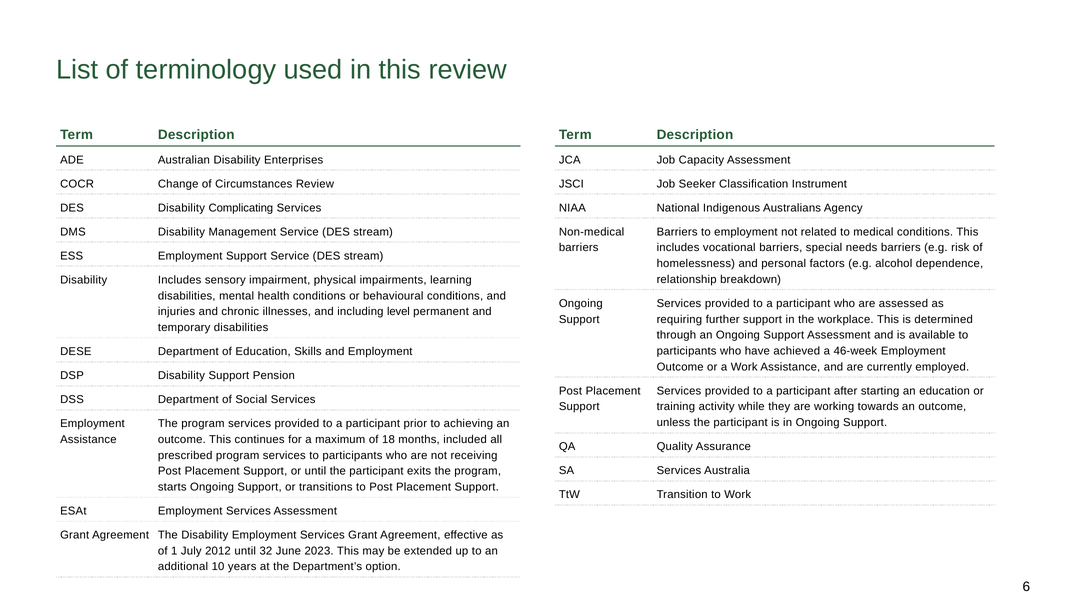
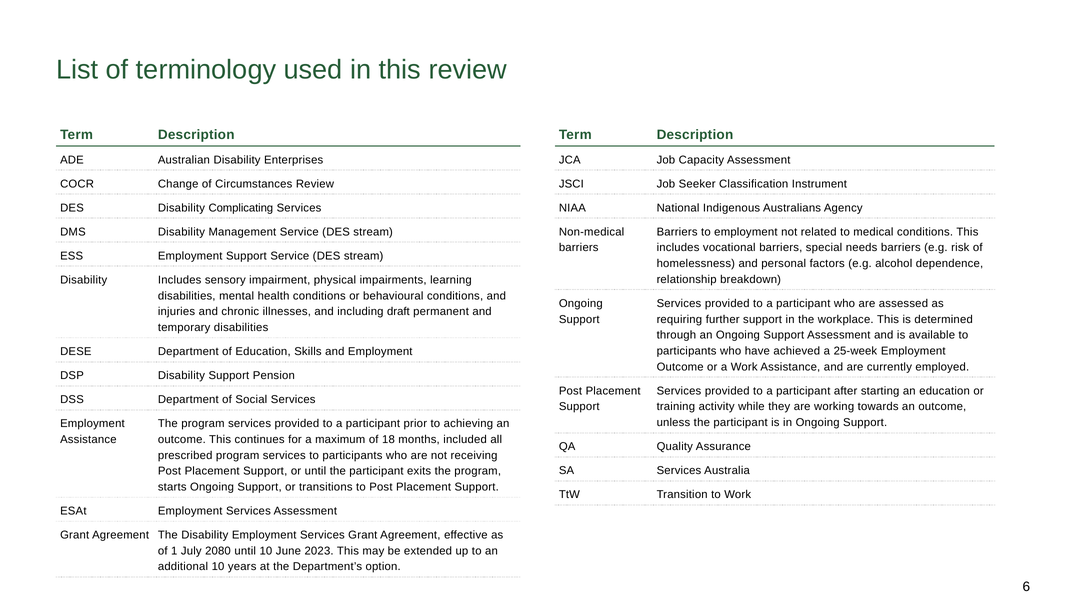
level: level -> draft (398, 312)
46-week: 46-week -> 25-week (855, 351)
2012: 2012 -> 2080 (218, 551)
until 32: 32 -> 10 (266, 551)
